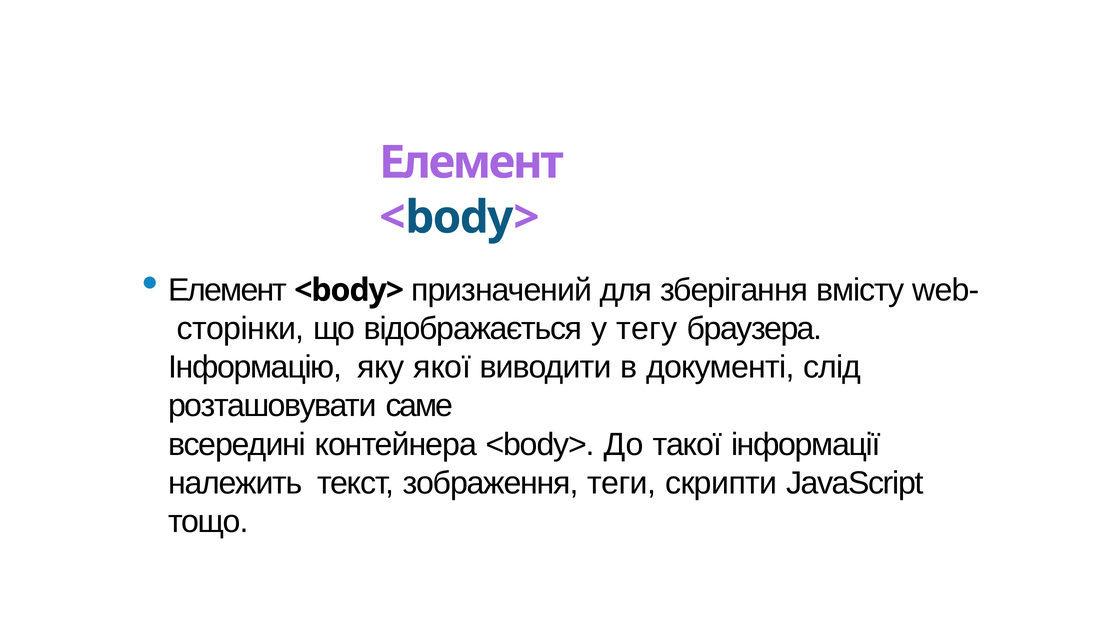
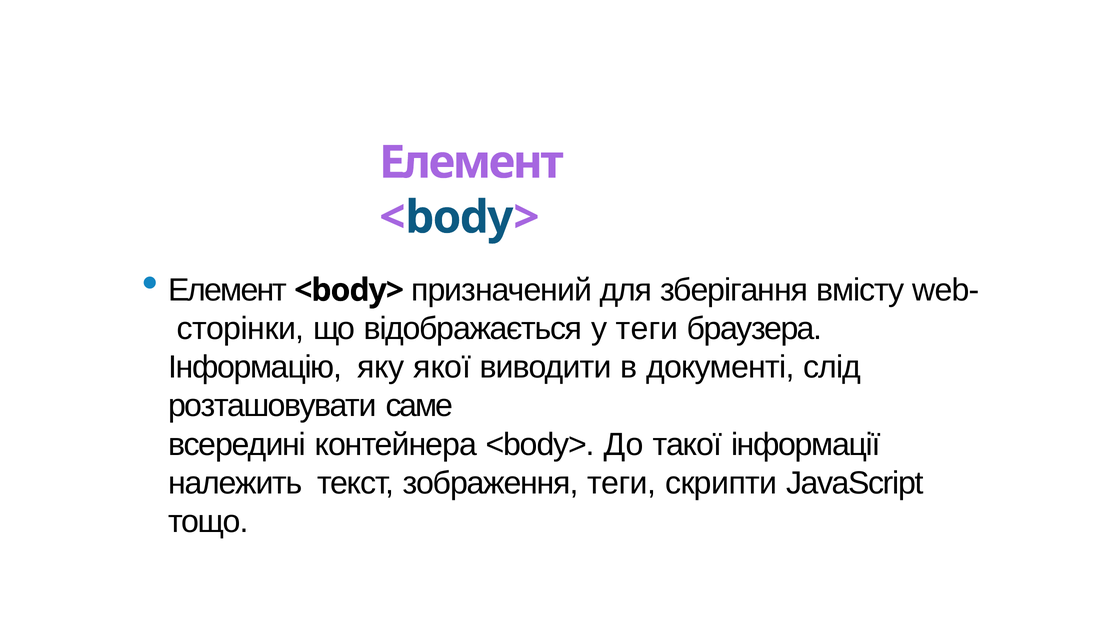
у тегу: тегу -> теги (647, 329)
